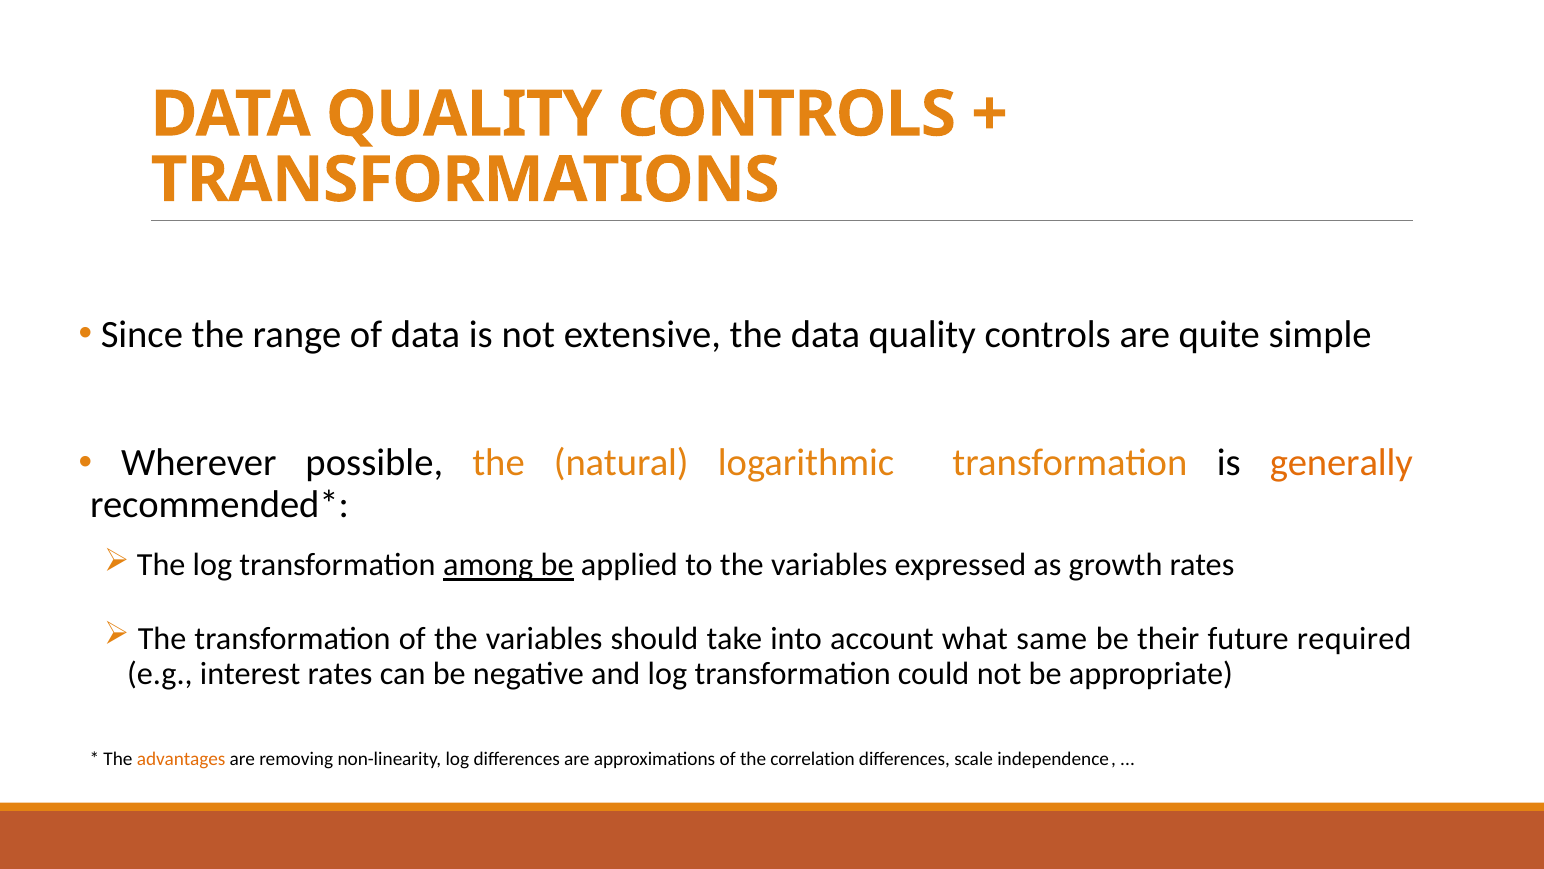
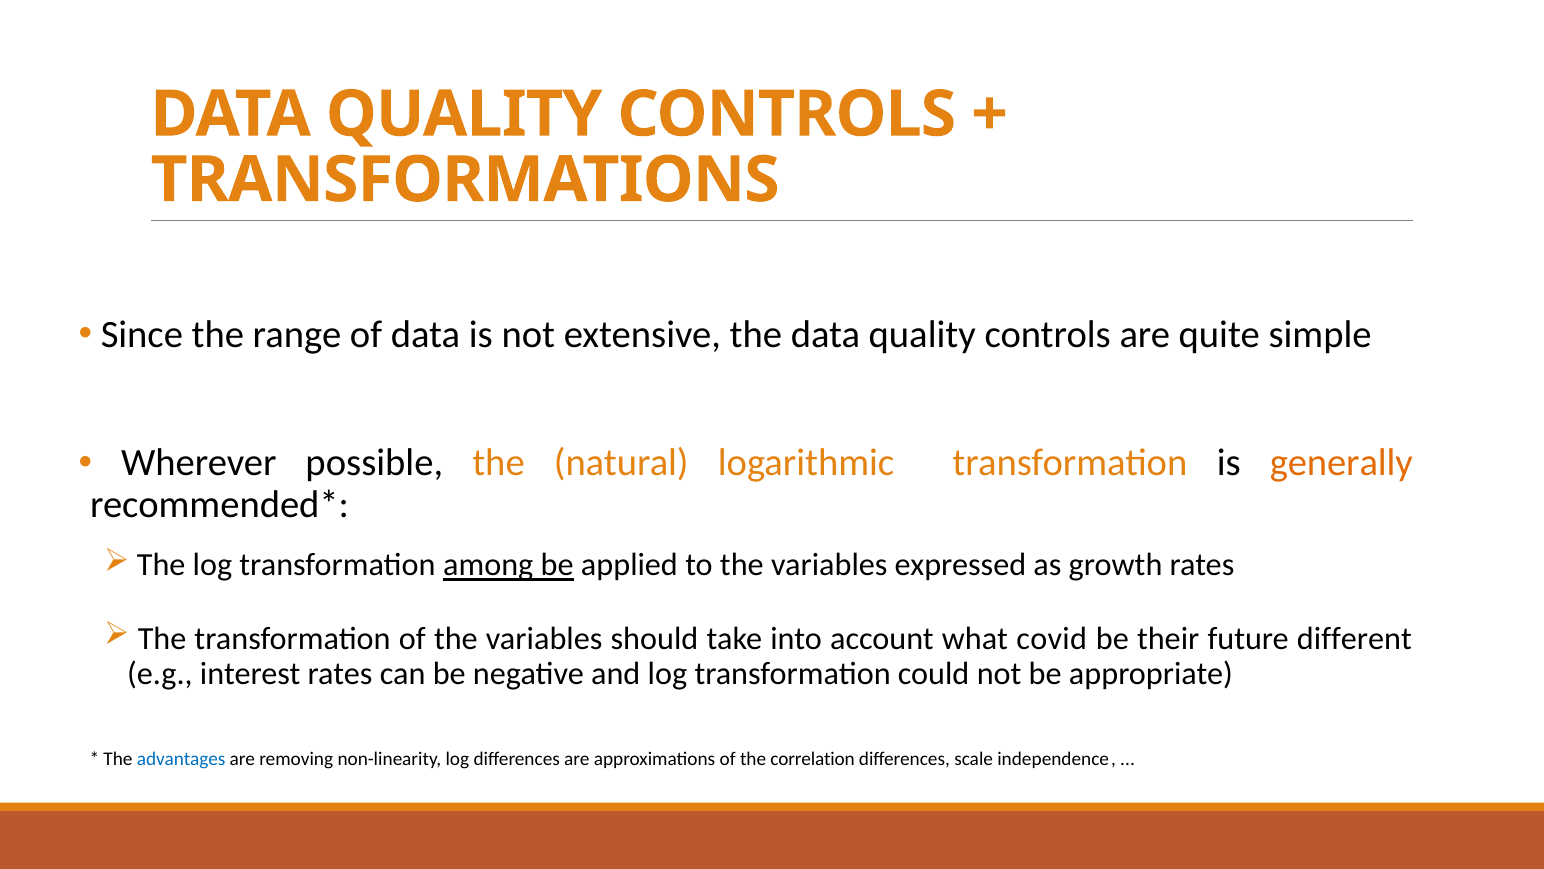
same: same -> covid (1052, 638)
required: required -> different (1354, 638)
advantages colour: orange -> blue (181, 758)
